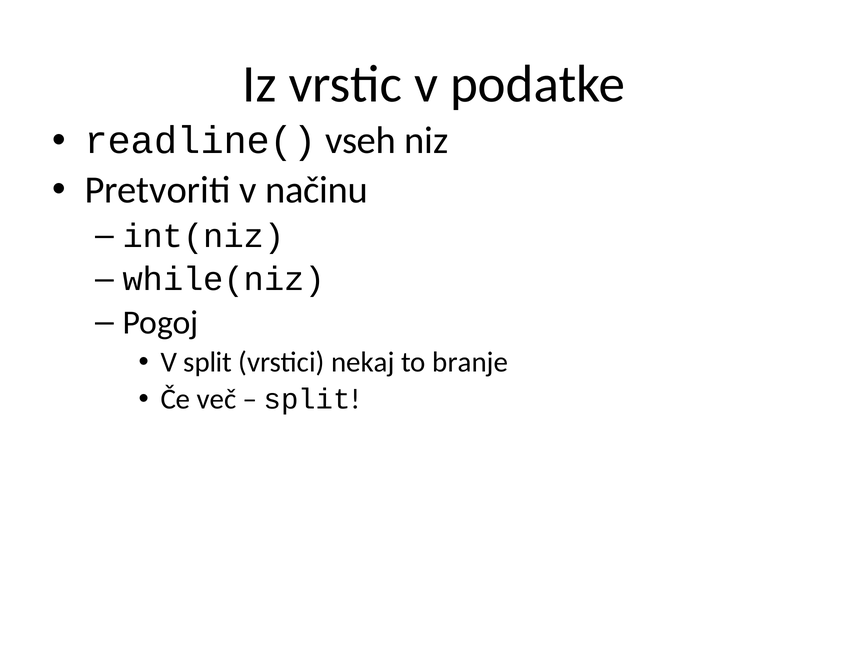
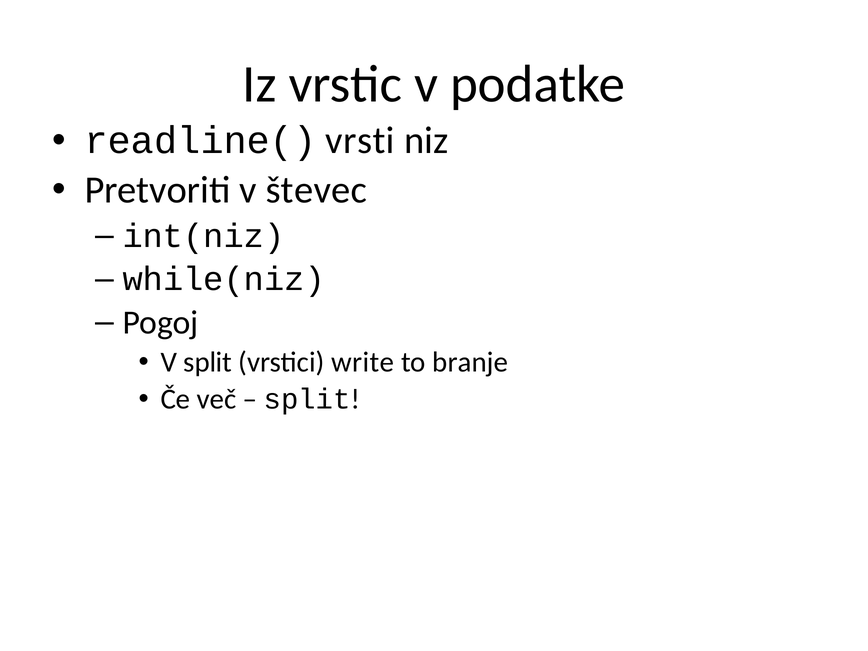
vseh: vseh -> vrsti (360, 141)
načinu: načinu -> števec (316, 190)
nekaj: nekaj -> write (363, 362)
